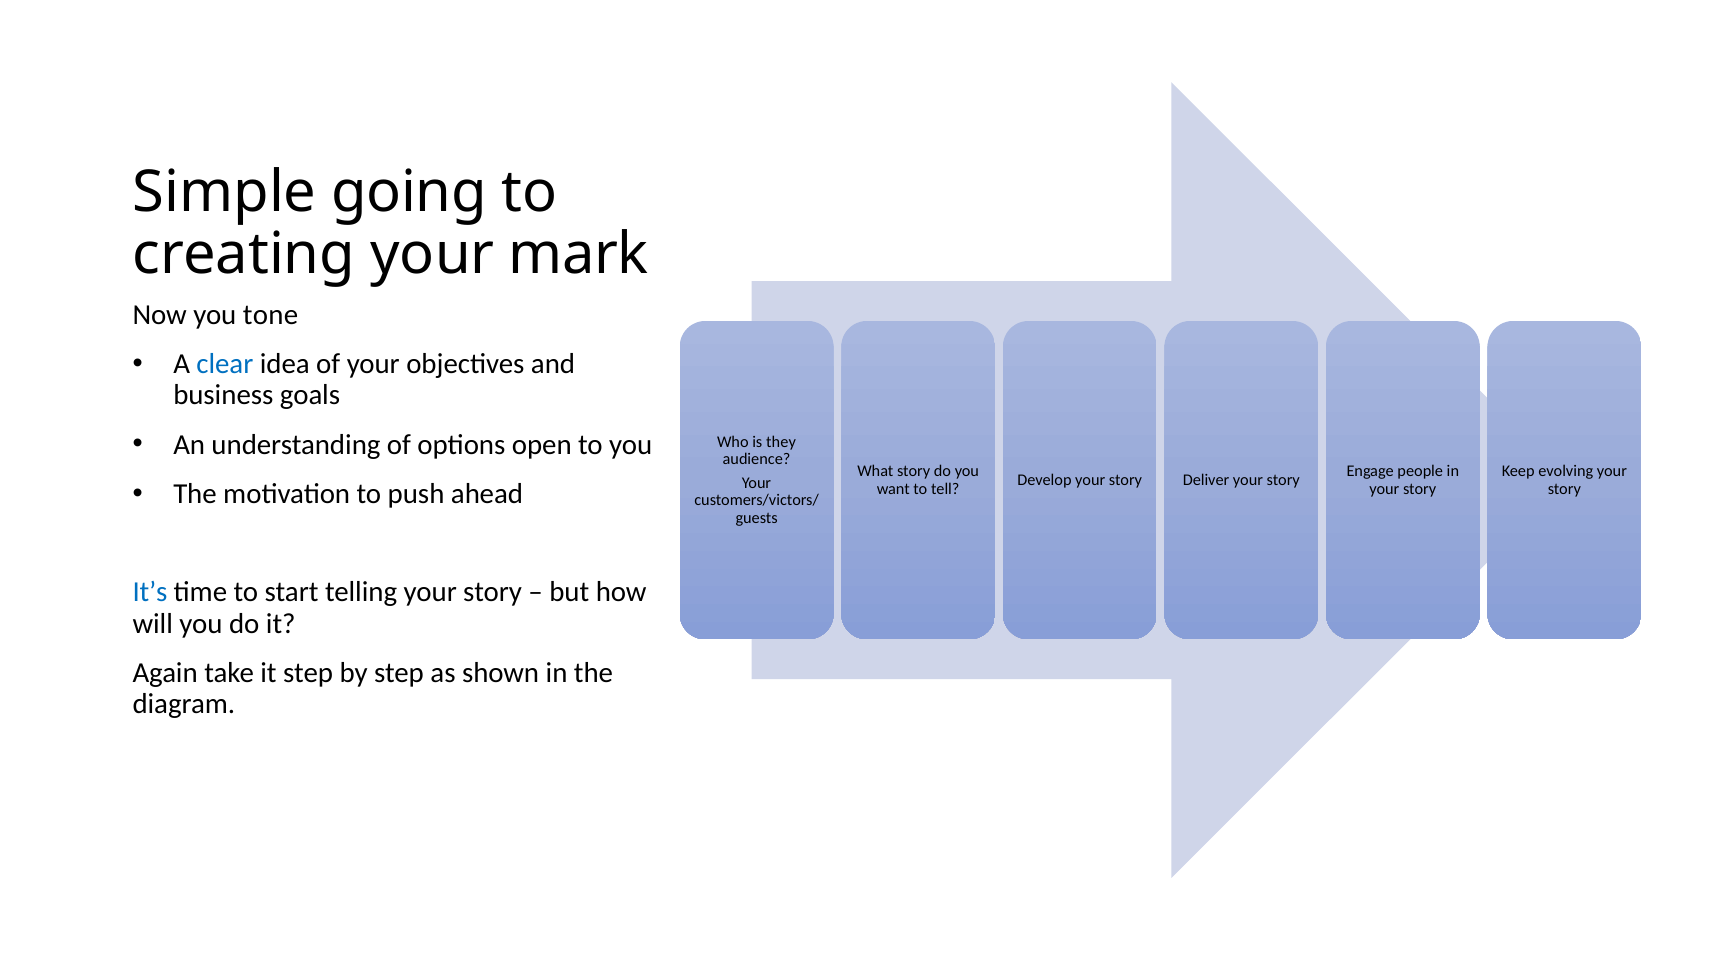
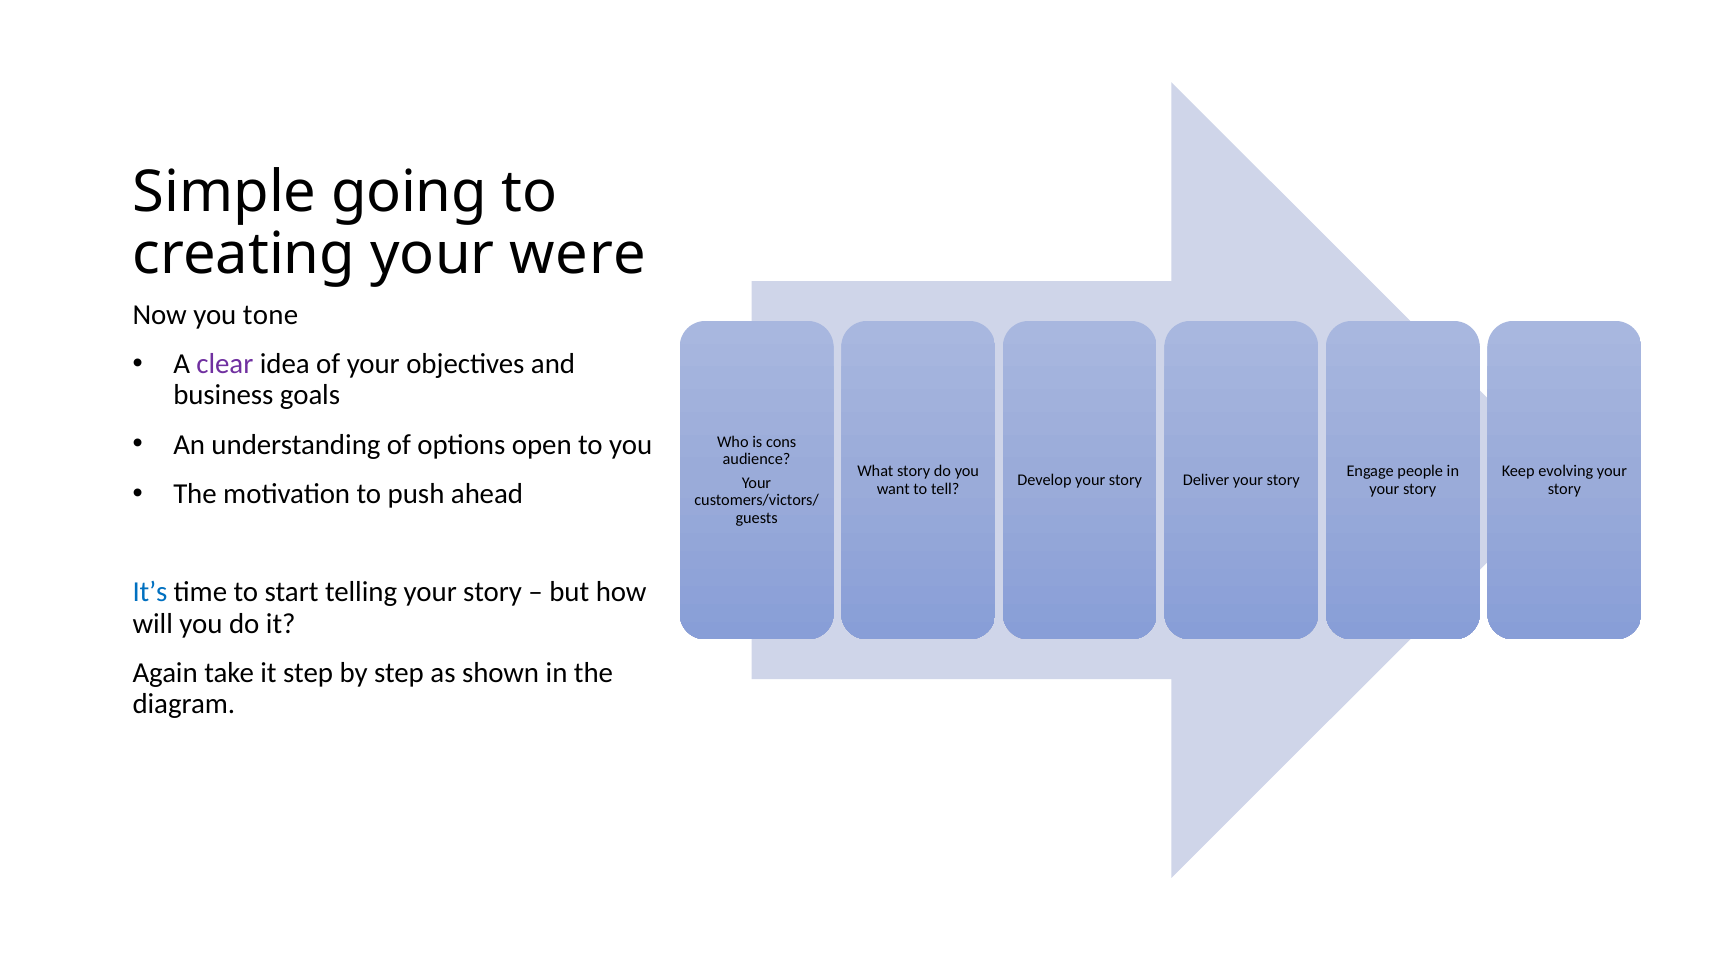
mark: mark -> were (578, 255)
clear colour: blue -> purple (225, 364)
they: they -> cons (781, 442)
